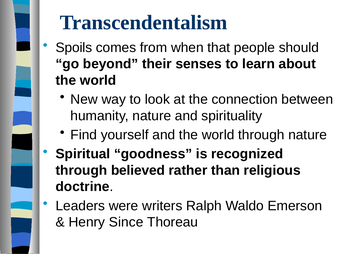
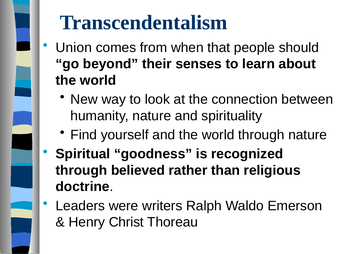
Spoils: Spoils -> Union (74, 48)
Since: Since -> Christ (126, 222)
